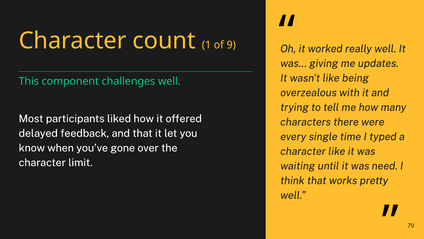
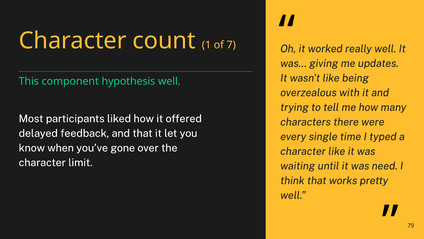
9: 9 -> 7 (231, 45)
challenges: challenges -> hypothesis (128, 81)
